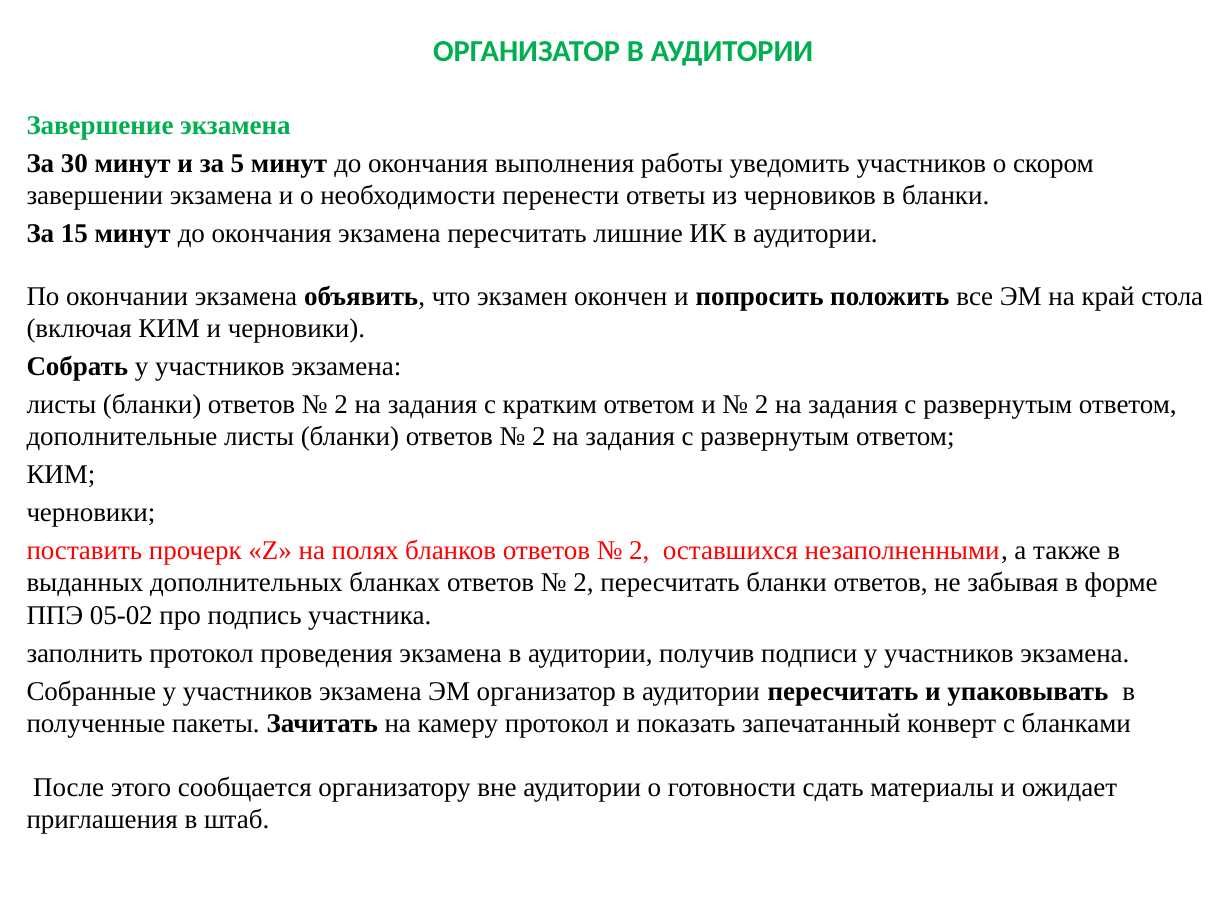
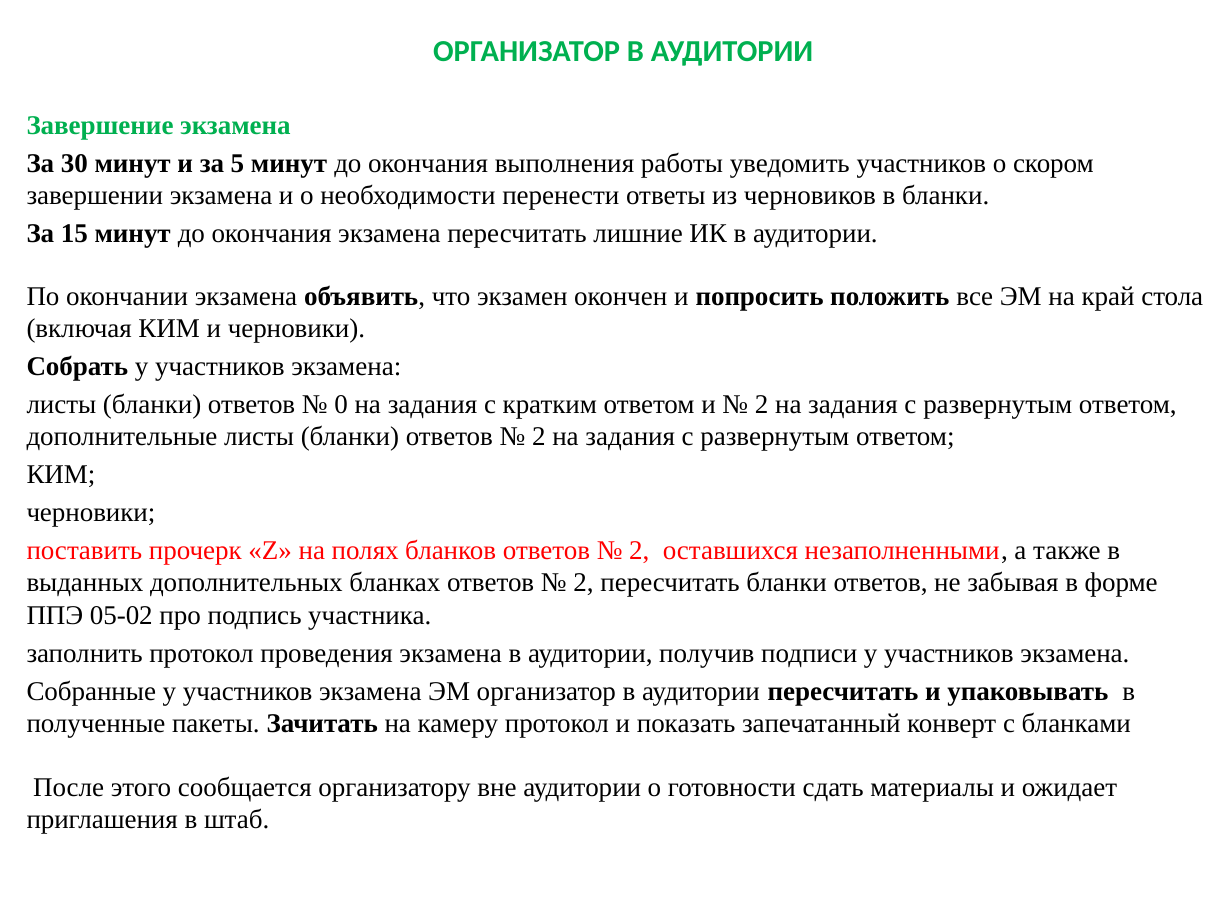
2: 2 -> 0 (341, 405)
